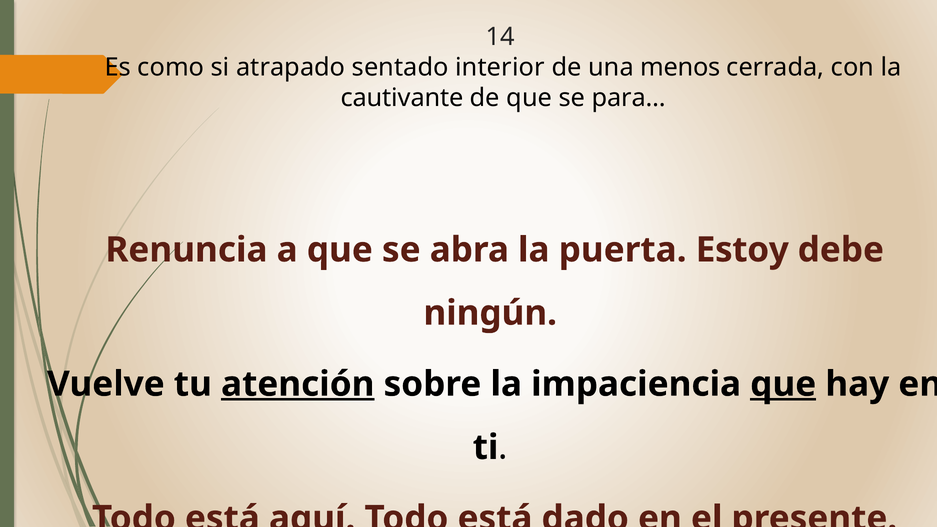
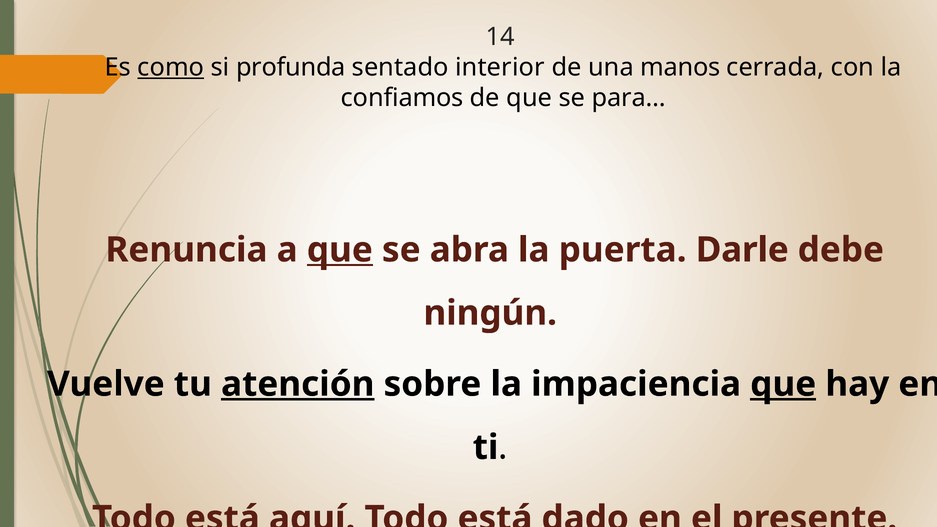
como underline: none -> present (171, 68)
atrapado: atrapado -> profunda (291, 68)
menos: menos -> manos (680, 68)
cautivante: cautivante -> confiamos (402, 98)
que underline: none -> present (340, 250)
Estoy: Estoy -> Darle (742, 250)
